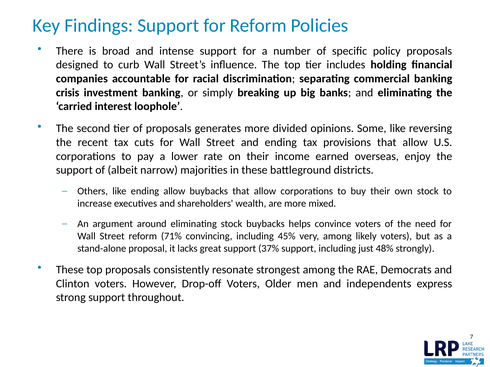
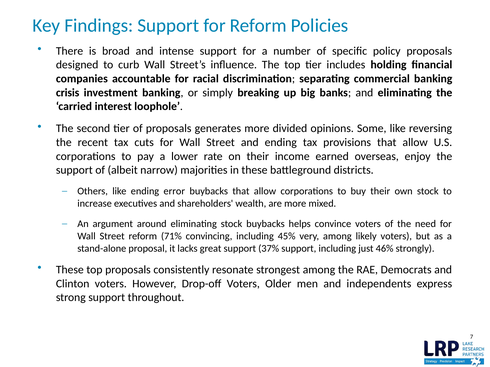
ending allow: allow -> error (174, 191)
48%: 48% -> 46% (385, 249)
